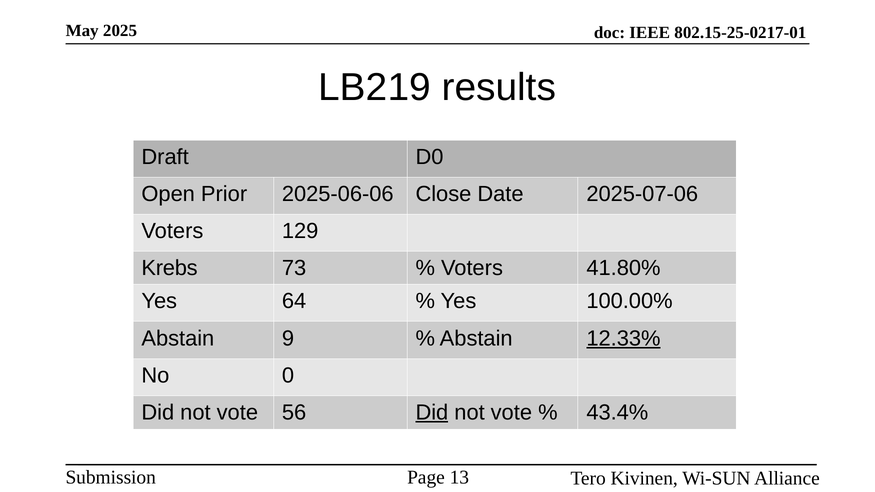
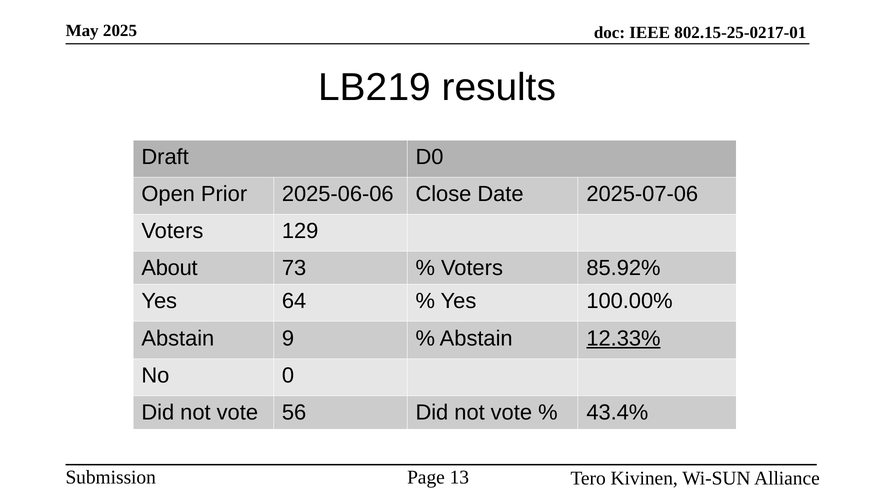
Krebs: Krebs -> About (170, 268)
41.80%: 41.80% -> 85.92% (623, 268)
Did underline: present -> none (432, 413)
